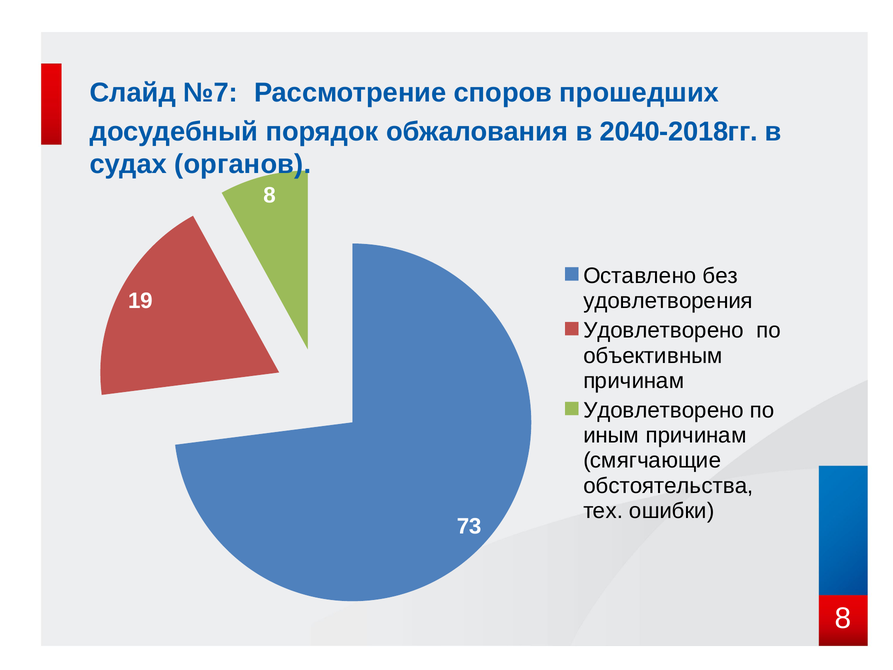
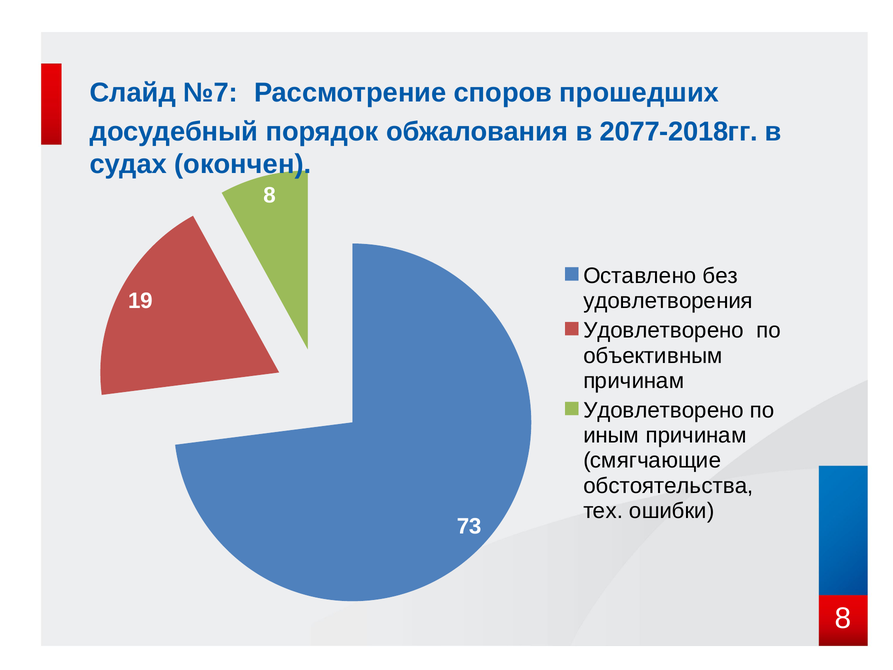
2040-2018гг: 2040-2018гг -> 2077-2018гг (679, 132)
органов: органов -> окончен (243, 164)
